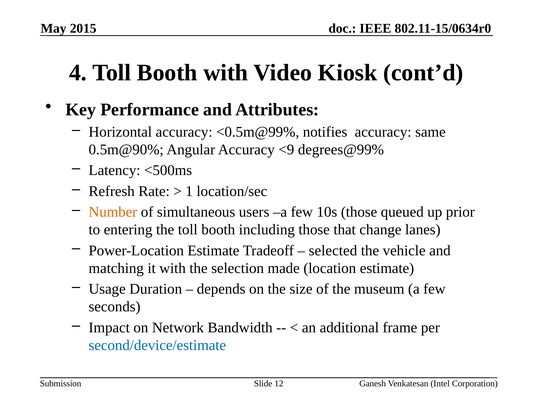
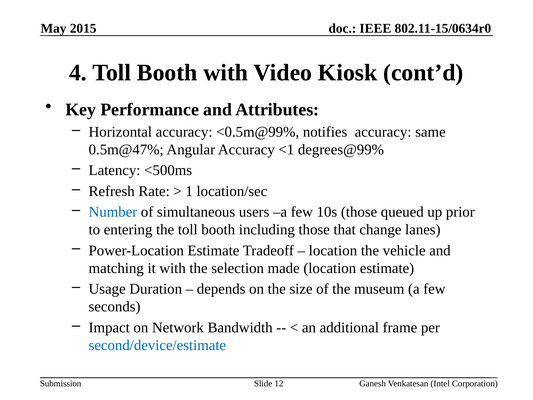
0.5m@90%: 0.5m@90% -> 0.5m@47% (126, 150)
<9: <9 -> <1 (286, 150)
Number colour: orange -> blue (113, 212)
selected: selected -> location (333, 250)
